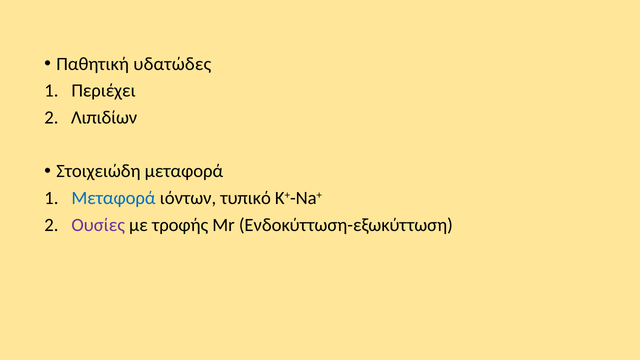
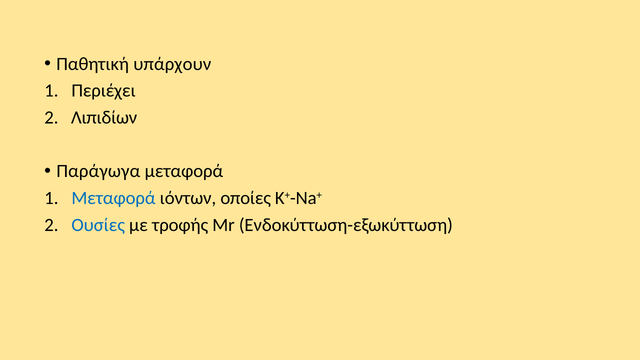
υδατώδες: υδατώδες -> υπάρχουν (172, 64)
Στοιχειώδη: Στοιχειώδη -> Παράγωγα (98, 171)
τυπικό: τυπικό -> οποίες (246, 198)
Ουσίες colour: purple -> blue (98, 225)
